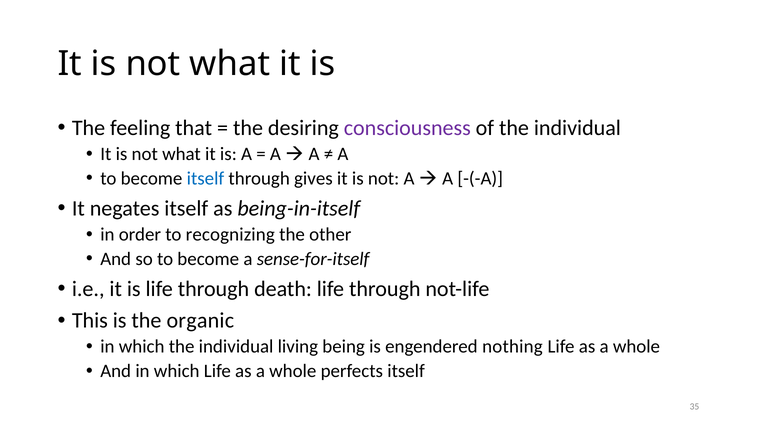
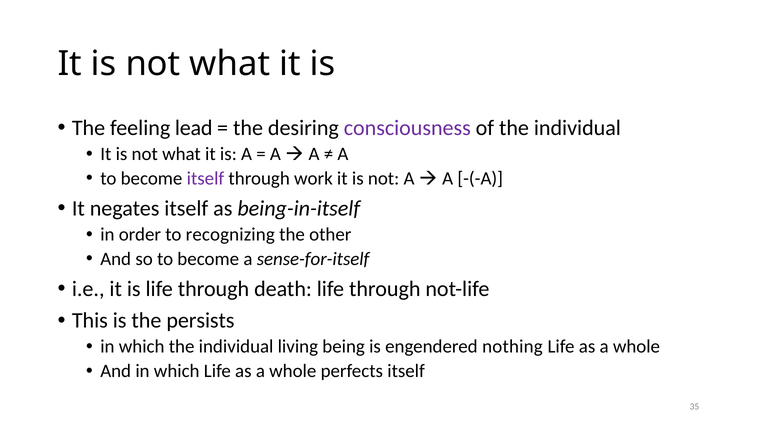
that: that -> lead (194, 128)
itself colour: blue -> purple (205, 178)
gives: gives -> work (313, 178)
organic: organic -> persists (200, 320)
